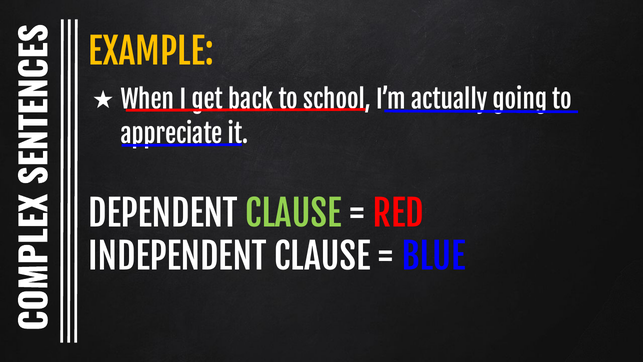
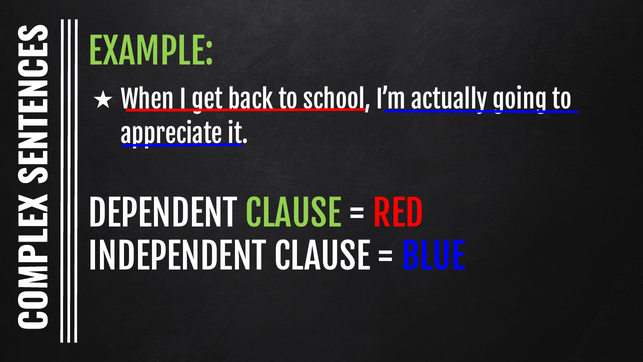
EXAMPLE colour: yellow -> light green (151, 53)
